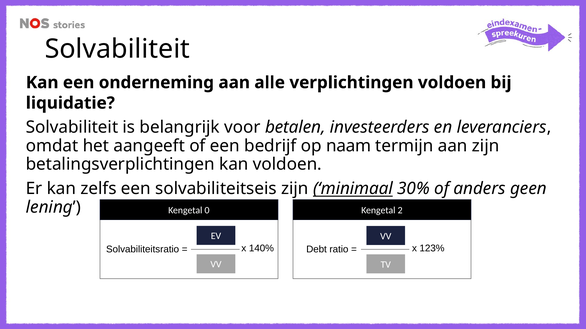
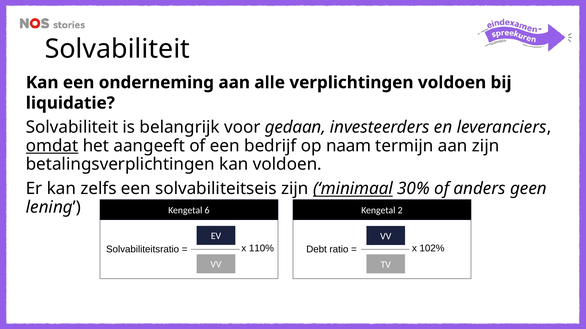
betalen: betalen -> gedaan (295, 128)
omdat underline: none -> present (52, 146)
0: 0 -> 6 (207, 211)
140%: 140% -> 110% (261, 249)
123%: 123% -> 102% (432, 249)
